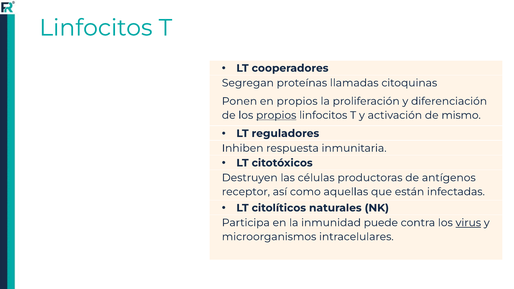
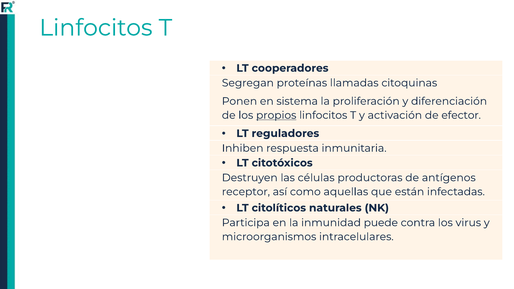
en propios: propios -> sistema (297, 101)
mismo: mismo -> efector (461, 115)
virus underline: present -> none (468, 223)
